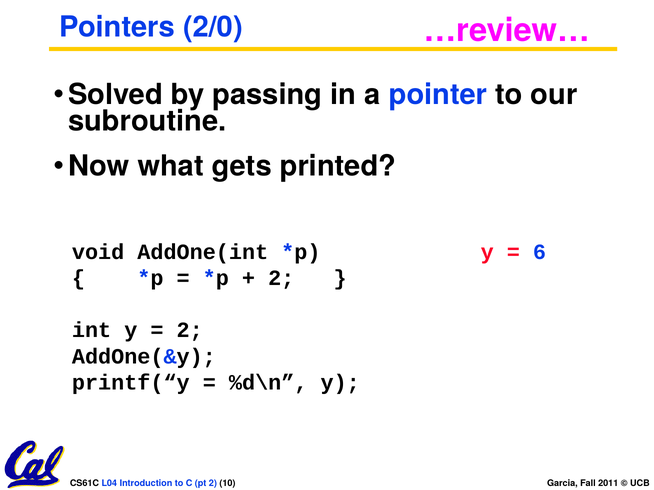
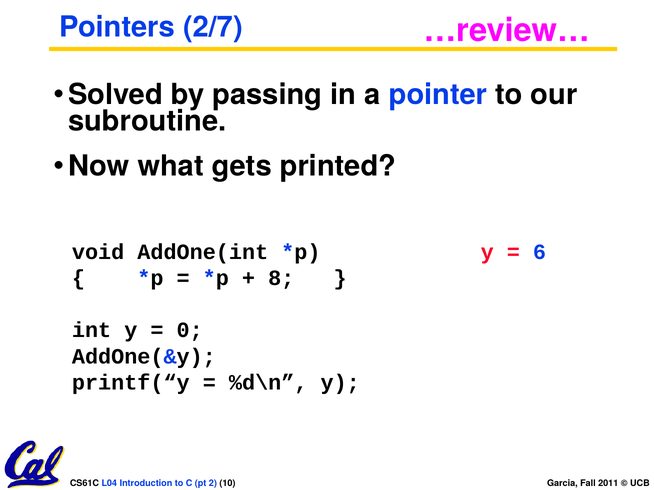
2/0: 2/0 -> 2/7 (213, 27)
2: 2 -> 8 (281, 278)
2: 2 -> 0 (190, 331)
